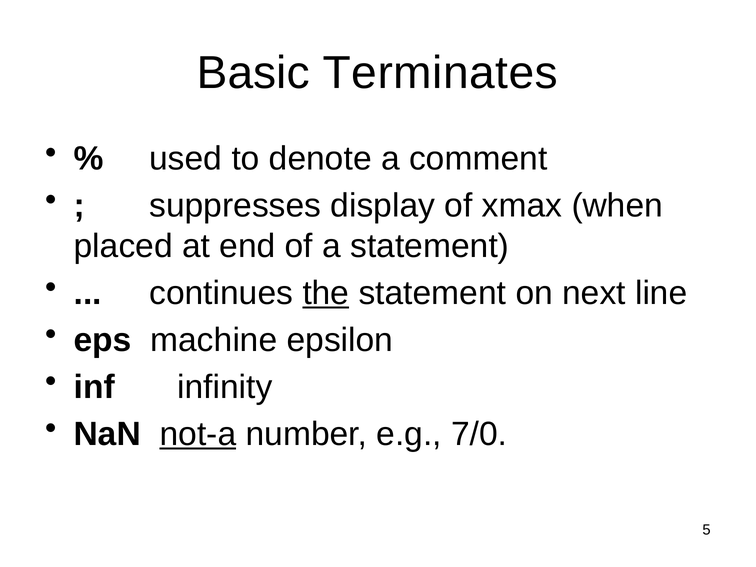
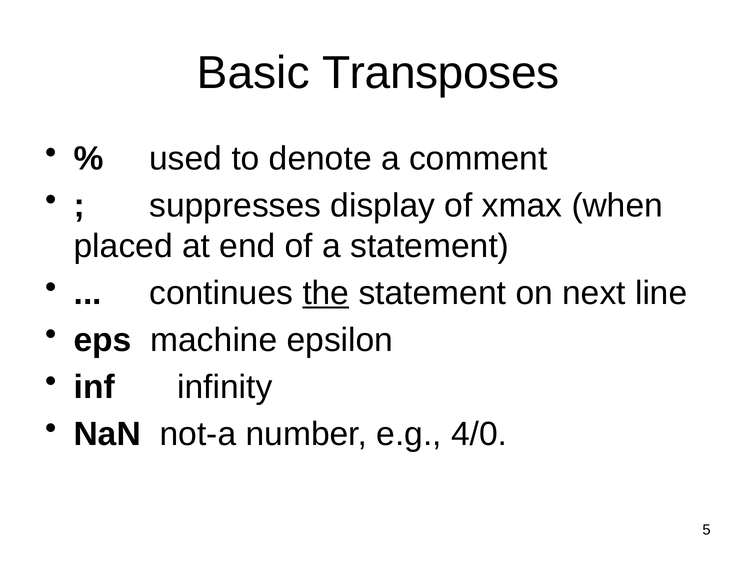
Terminates: Terminates -> Transposes (441, 73)
not-a underline: present -> none (198, 434)
7/0: 7/0 -> 4/0 (479, 434)
